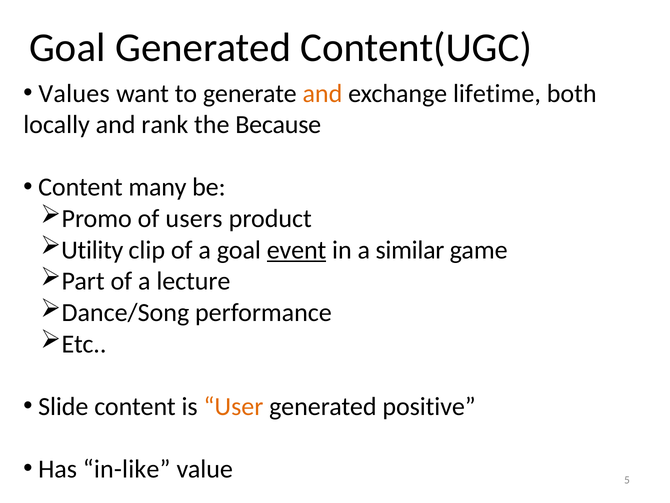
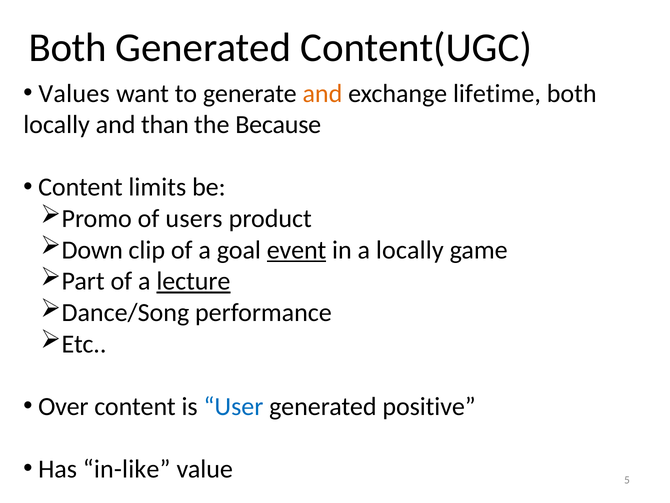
Goal: Goal -> Both (68, 48)
rank: rank -> than (165, 125)
many: many -> limits (157, 187)
Utility: Utility -> Down (92, 250)
a similar: similar -> locally (410, 250)
lecture underline: none -> present (193, 281)
Slide: Slide -> Over (63, 406)
User colour: orange -> blue (233, 406)
